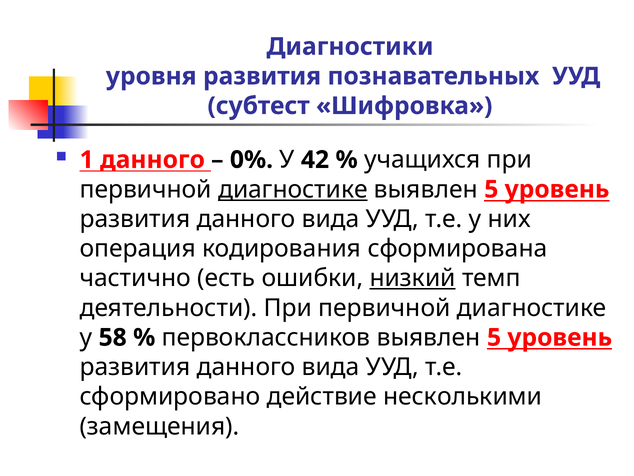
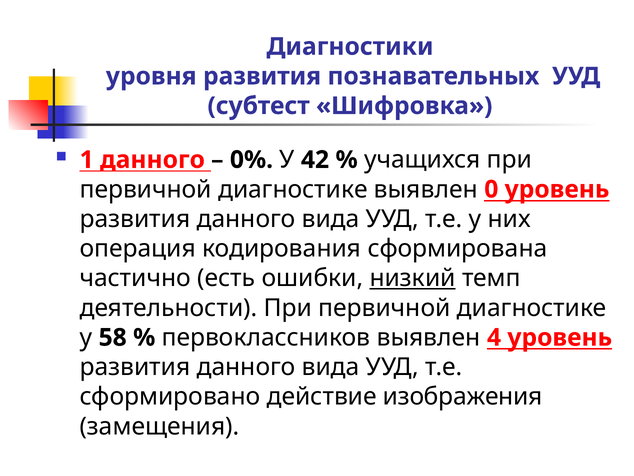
диагностике underline: present -> none (293, 189)
5: 5 -> 0 (491, 189)
первоклассников выявлен 5: 5 -> 4 (494, 337)
несколькими: несколькими -> изображения (463, 396)
